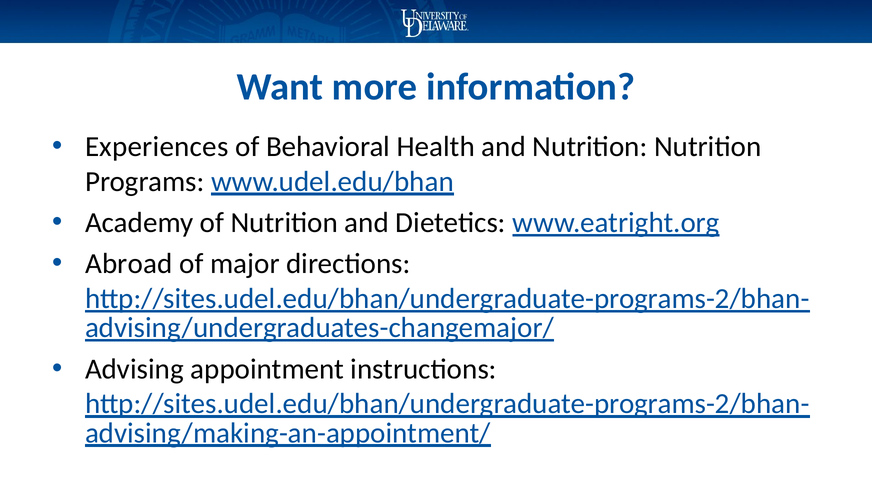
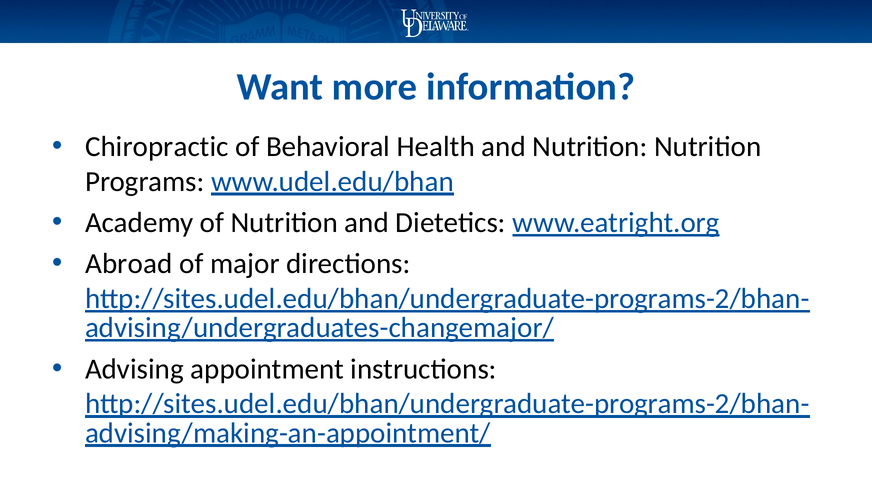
Experiences: Experiences -> Chiropractic (157, 147)
